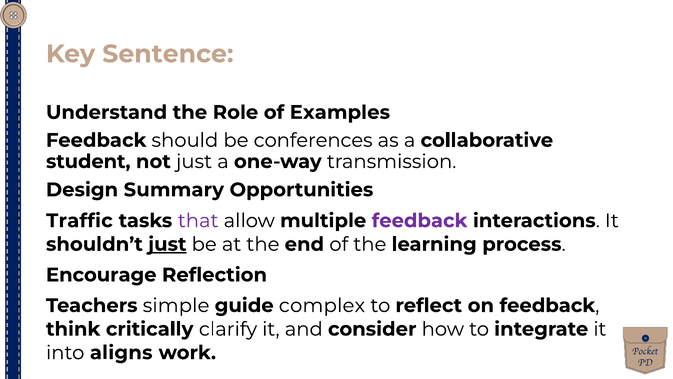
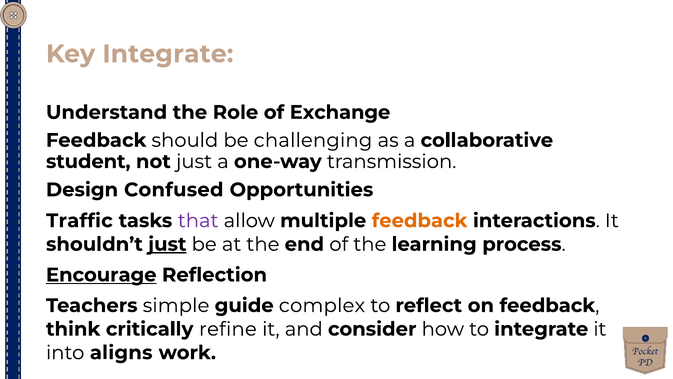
Key Sentence: Sentence -> Integrate (168, 54)
Examples: Examples -> Exchange (340, 112)
conferences: conferences -> challenging (313, 140)
Summary: Summary -> Confused (174, 190)
feedback colour: purple -> orange (420, 220)
Encourage underline: none -> present (101, 275)
clarify: clarify -> refine (228, 329)
